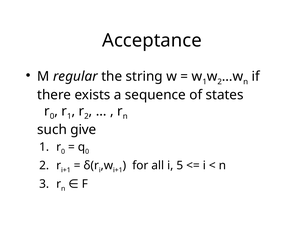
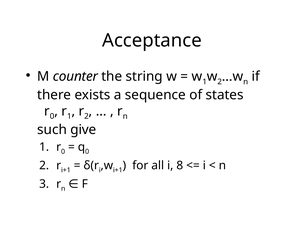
regular: regular -> counter (75, 76)
5: 5 -> 8 (180, 166)
